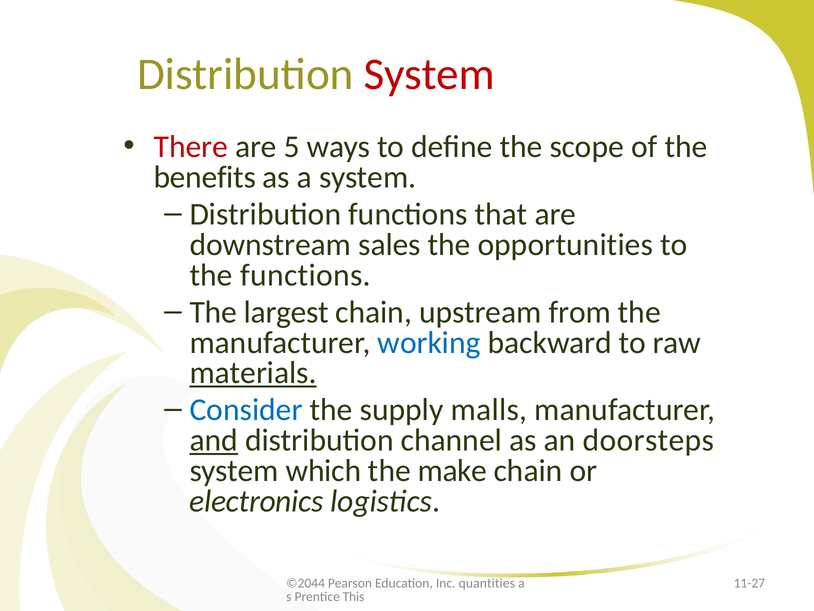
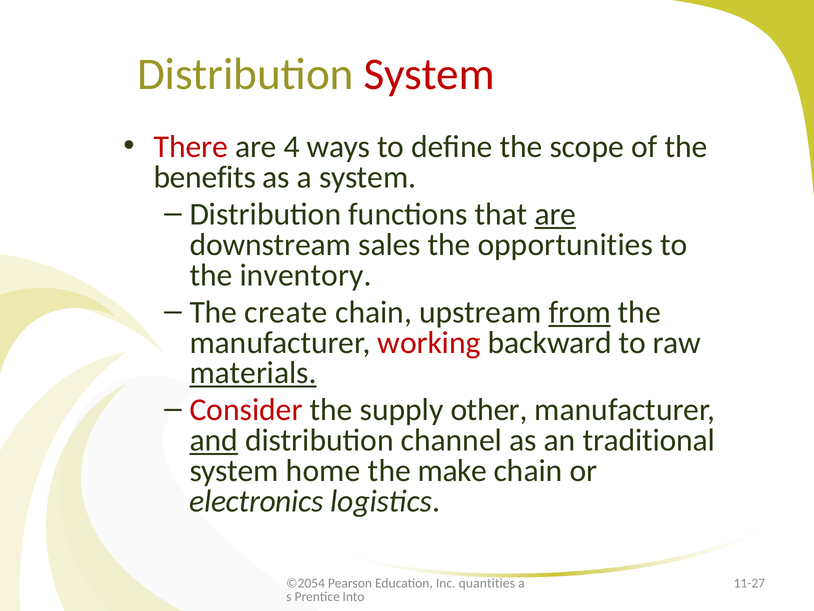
5: 5 -> 4 (292, 147)
are underline: none -> present (555, 214)
the functions: functions -> inventory (306, 275)
largest: largest -> create (286, 312)
from underline: none -> present (580, 312)
working colour: blue -> red (429, 342)
Consider colour: blue -> red (246, 410)
malls: malls -> other (489, 410)
doorsteps: doorsteps -> traditional (649, 440)
which: which -> home (323, 470)
©2044: ©2044 -> ©2054 (306, 583)
This: This -> Into (354, 596)
